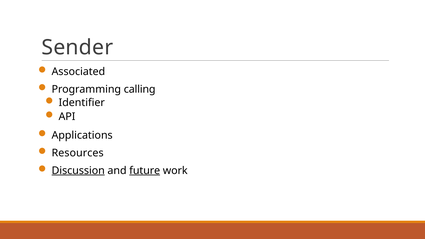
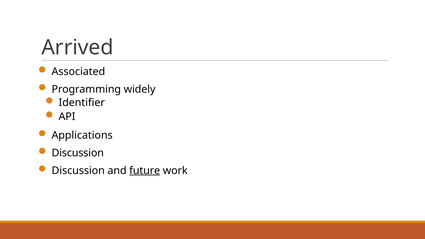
Sender: Sender -> Arrived (77, 48)
calling: calling -> widely (140, 89)
Resources: Resources -> Discussion (78, 153)
Discussion underline: present -> none (78, 171)
